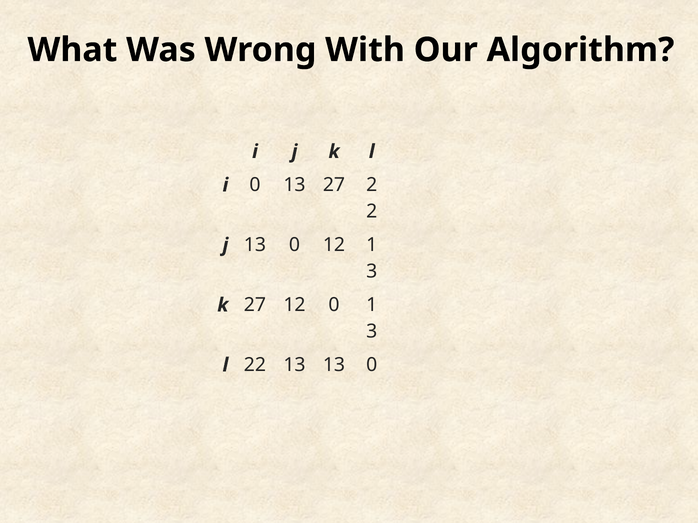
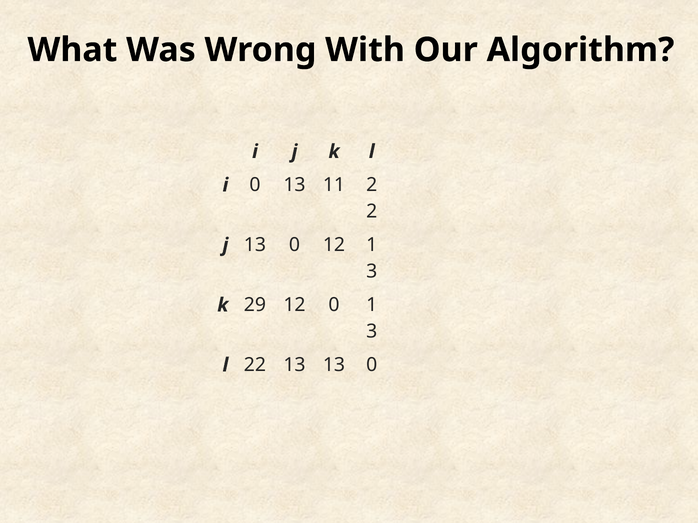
13 27: 27 -> 11 (334, 185)
k 27: 27 -> 29 (255, 305)
